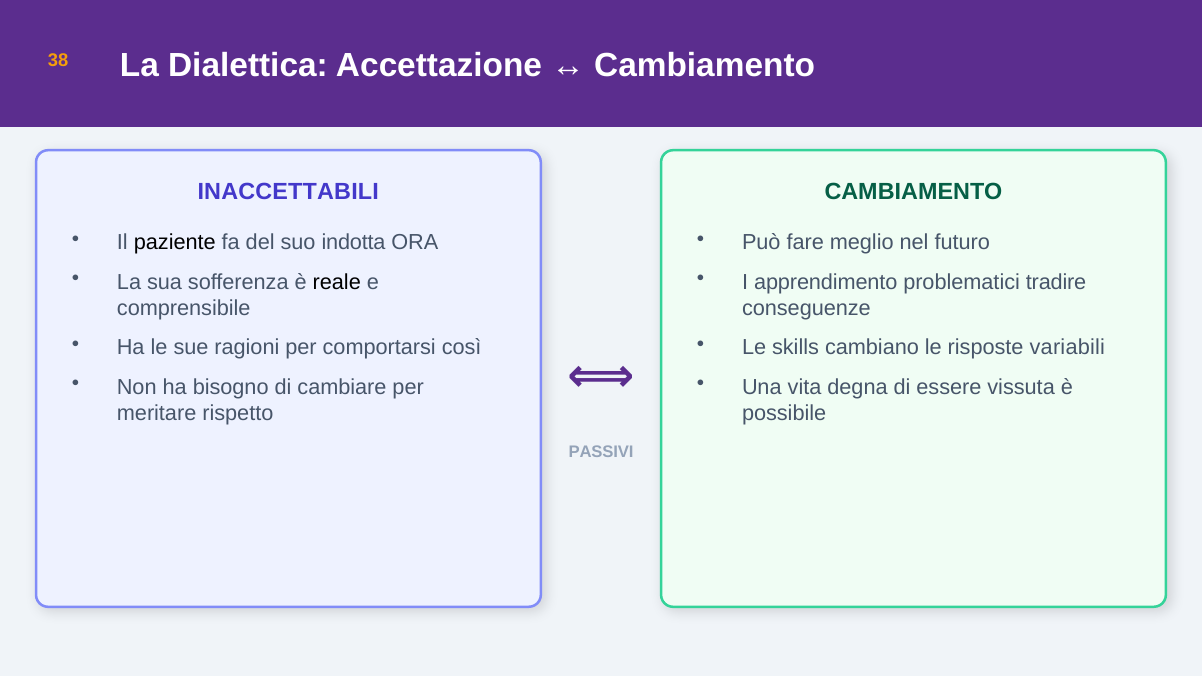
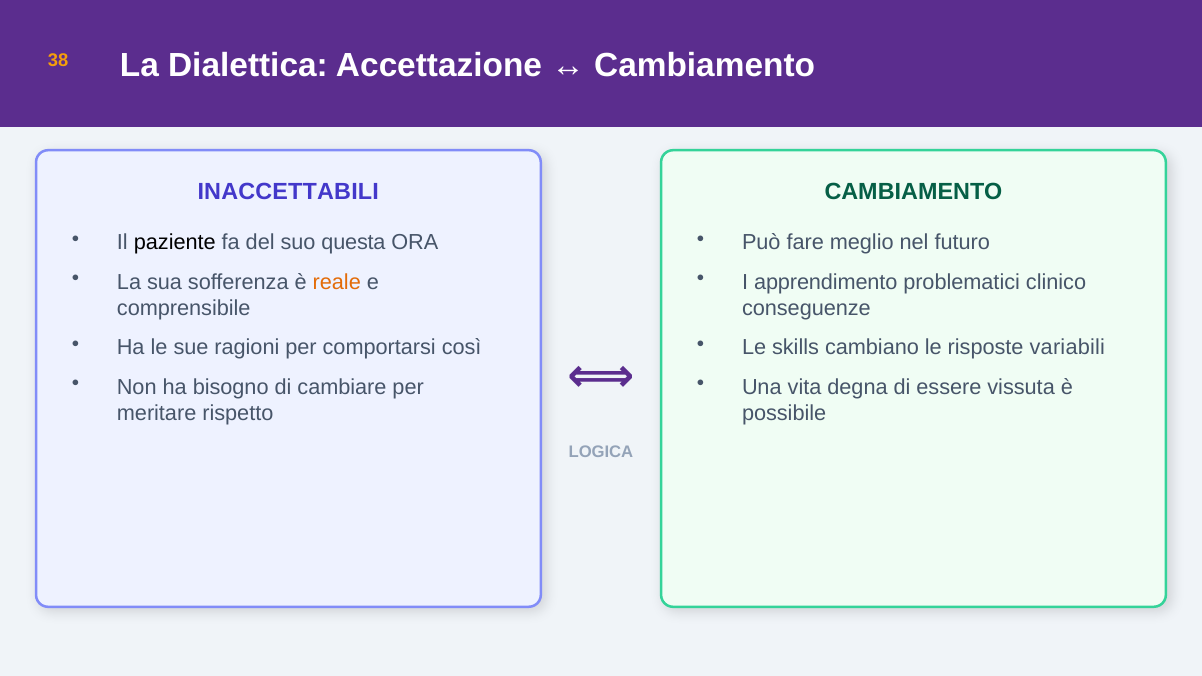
indotta: indotta -> questa (354, 243)
reale colour: black -> orange (337, 282)
tradire: tradire -> clinico (1056, 282)
PASSIVI: PASSIVI -> LOGICA (601, 452)
